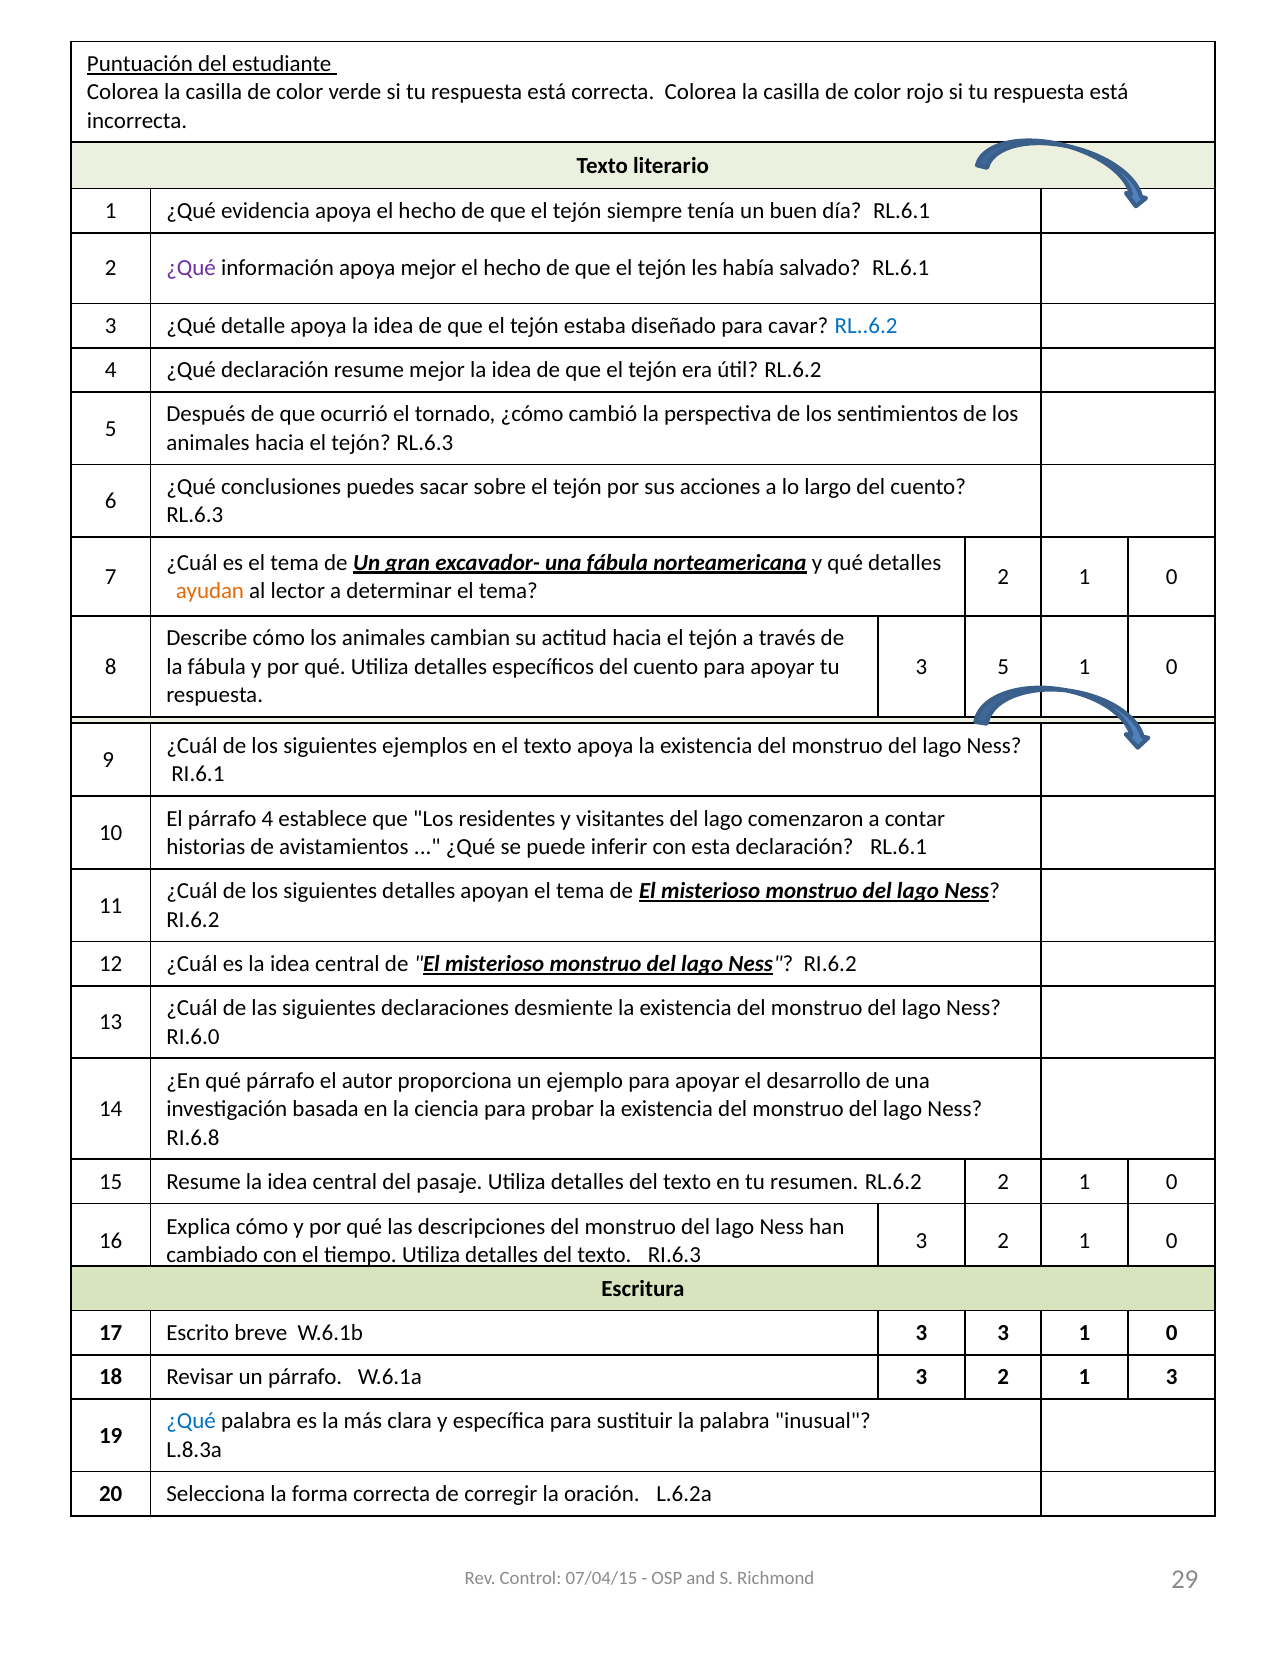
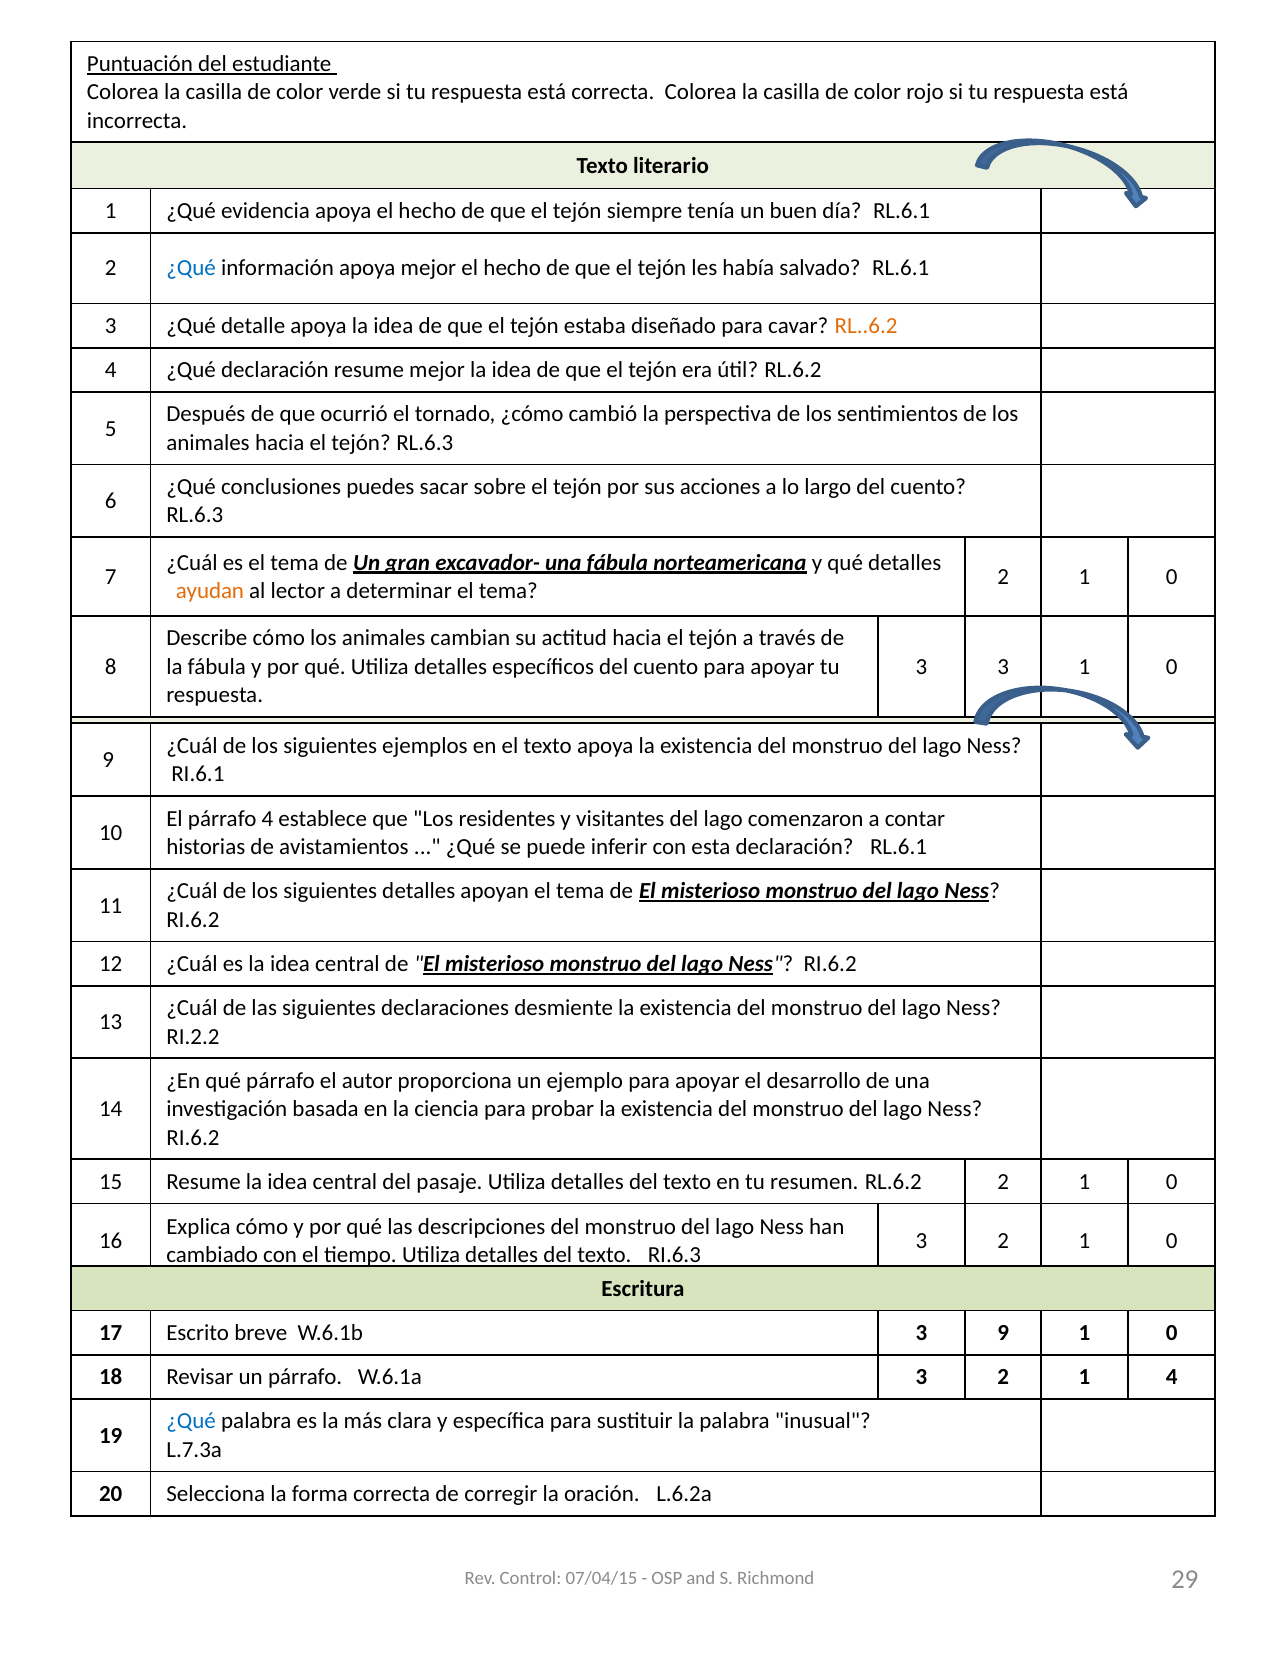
¿Qué colour: purple -> blue (191, 268)
RL..6.2 colour: blue -> orange (866, 326)
3 5: 5 -> 3 (1003, 667)
RI.6.0: RI.6.0 -> RI.2.2 (193, 1037)
RI.6.8: RI.6.8 -> RI.6.2 (193, 1138)
3 3: 3 -> 9 (1003, 1333)
1 3: 3 -> 4 (1172, 1377)
L.8.3a: L.8.3a -> L.7.3a (194, 1450)
